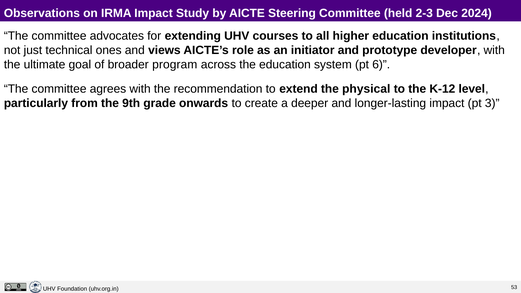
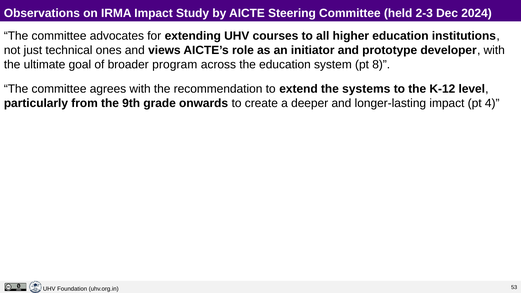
6: 6 -> 8 (381, 65)
physical: physical -> systems (366, 89)
3: 3 -> 4 (492, 103)
